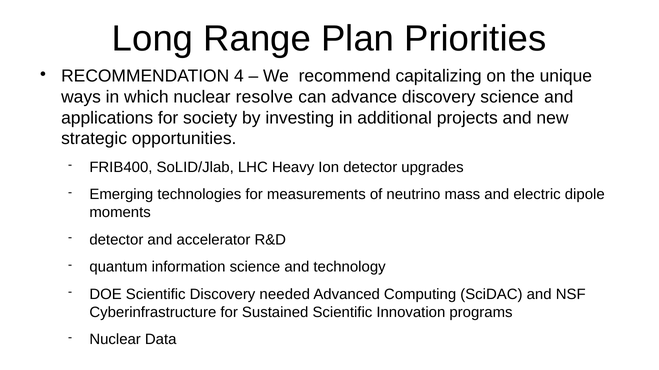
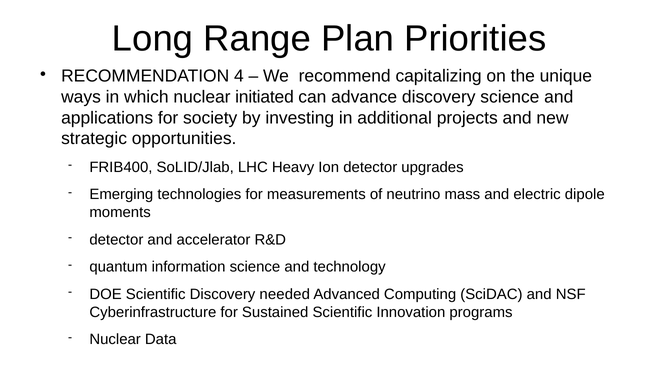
resolve: resolve -> initiated (265, 97)
